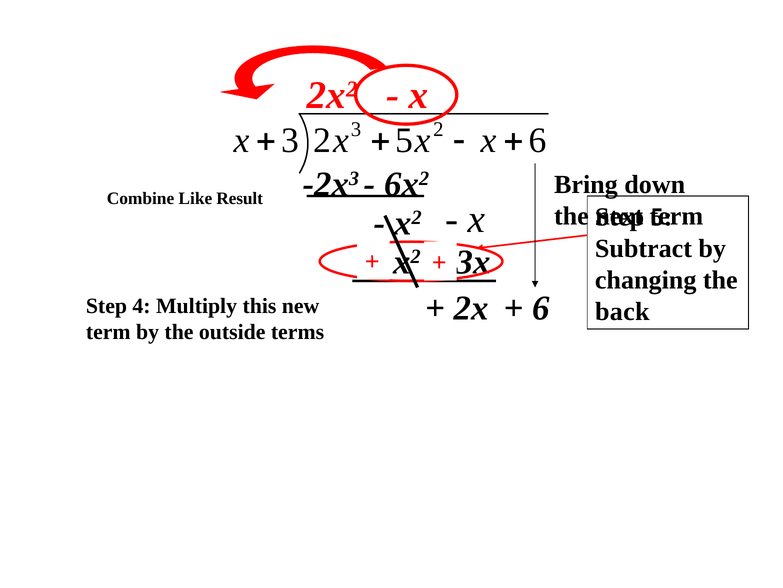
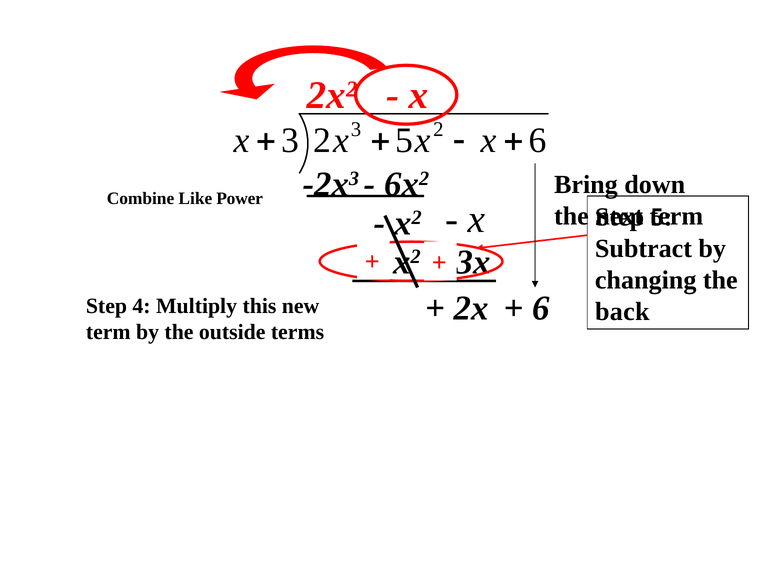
Result: Result -> Power (240, 198)
